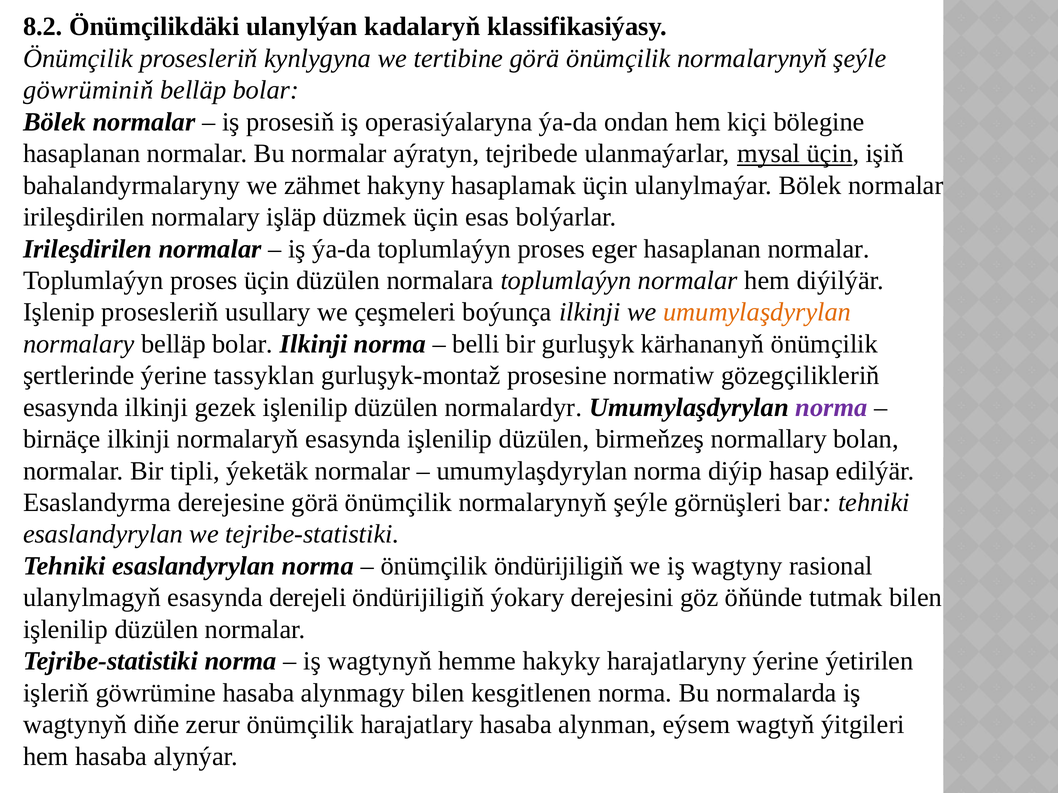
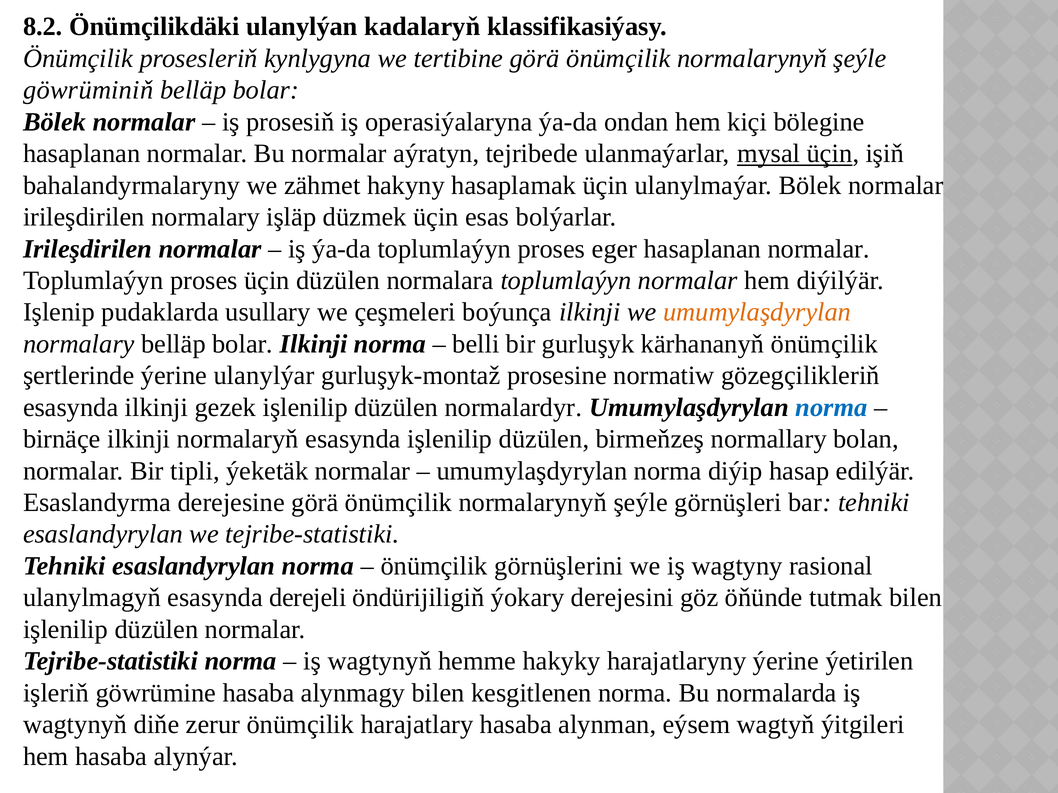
Işlenip prosesleriň: prosesleriň -> pudaklarda (160, 312)
tassyklan: tassyklan -> ulanylýar (264, 376)
norma colour: purple -> blue (831, 408)
önümçilik öndürijiligiň: öndürijiligiň -> görnüşlerini (559, 566)
